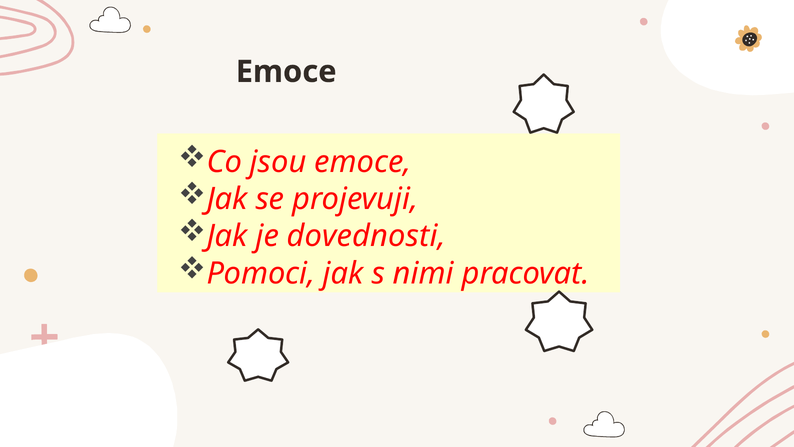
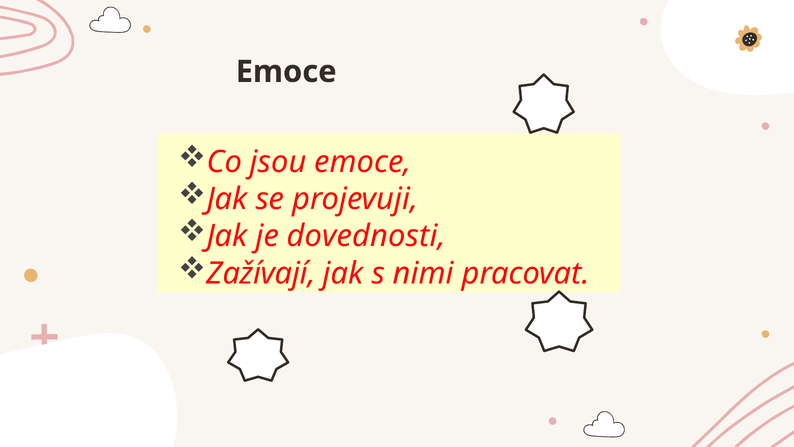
Pomoci: Pomoci -> Zažívají (261, 273)
